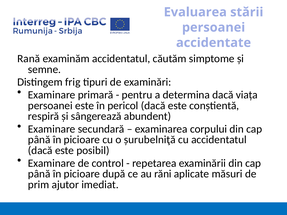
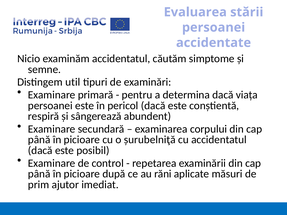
Rană: Rană -> Nicio (29, 59)
frig: frig -> util (73, 82)
